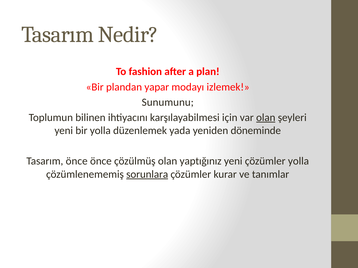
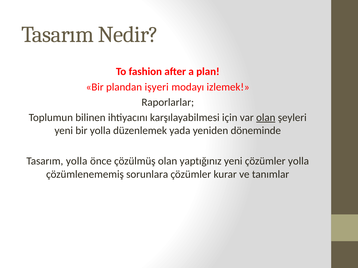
yapar: yapar -> işyeri (157, 87)
Sunumunu: Sunumunu -> Raporlarlar (168, 102)
Tasarım önce: önce -> yolla (77, 161)
sorunlara underline: present -> none (147, 175)
